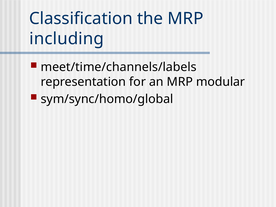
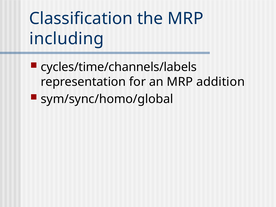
meet/time/channels/labels: meet/time/channels/labels -> cycles/time/channels/labels (119, 67)
modular: modular -> addition (221, 82)
